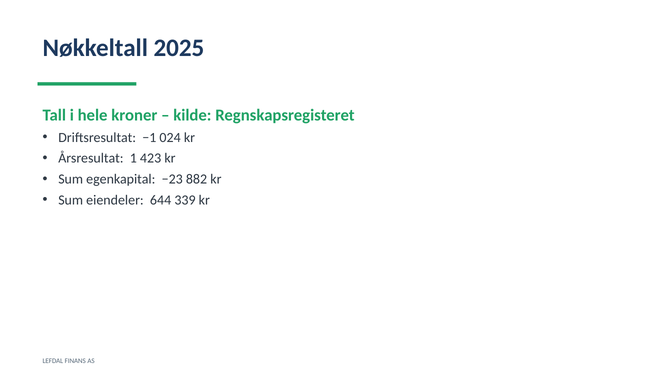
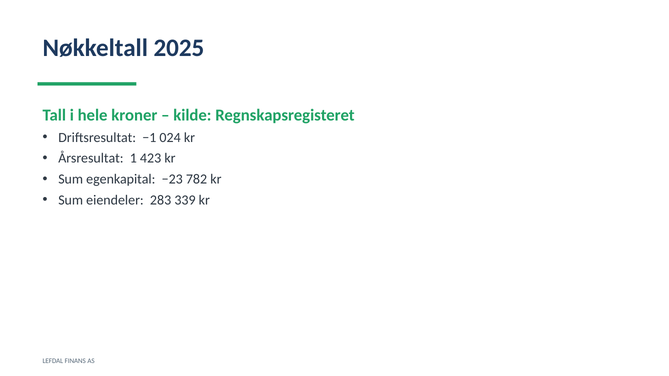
882: 882 -> 782 (197, 179)
644: 644 -> 283 (161, 200)
